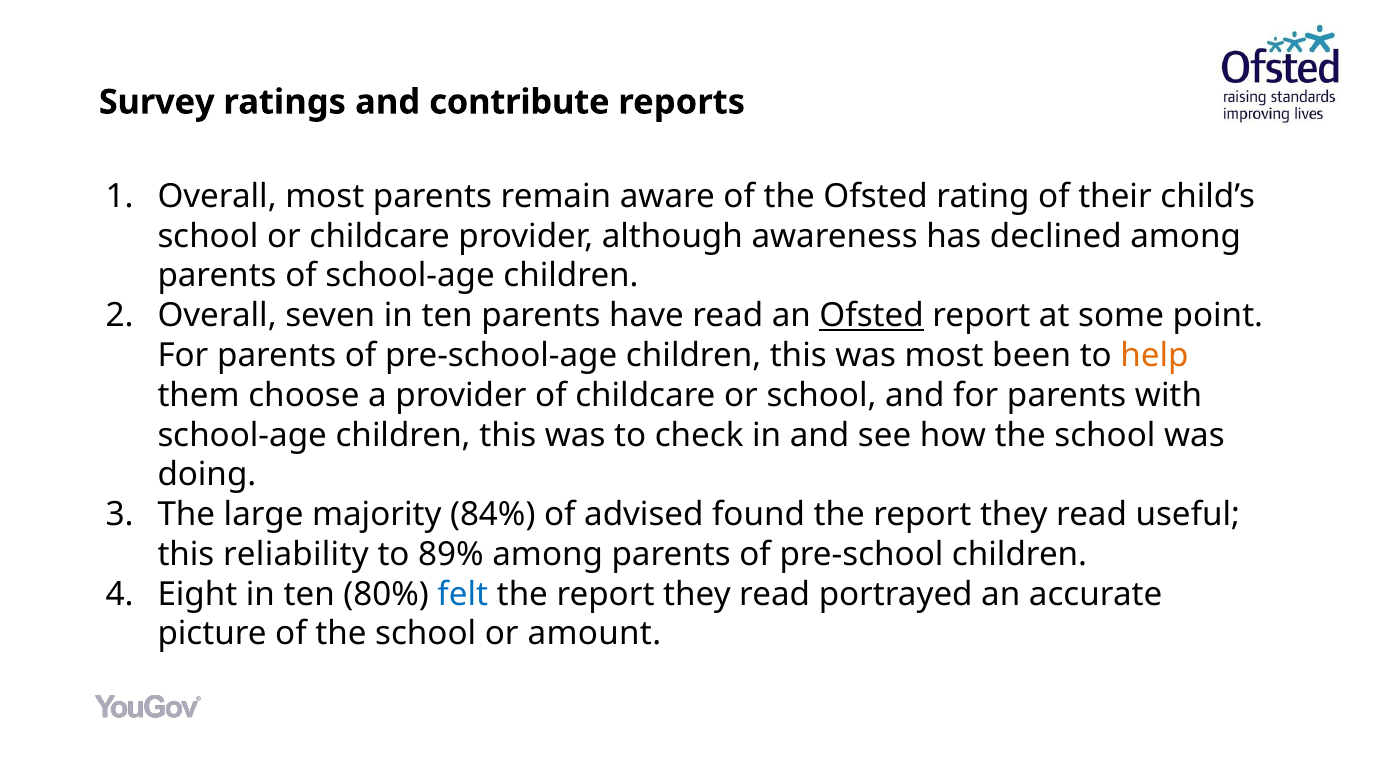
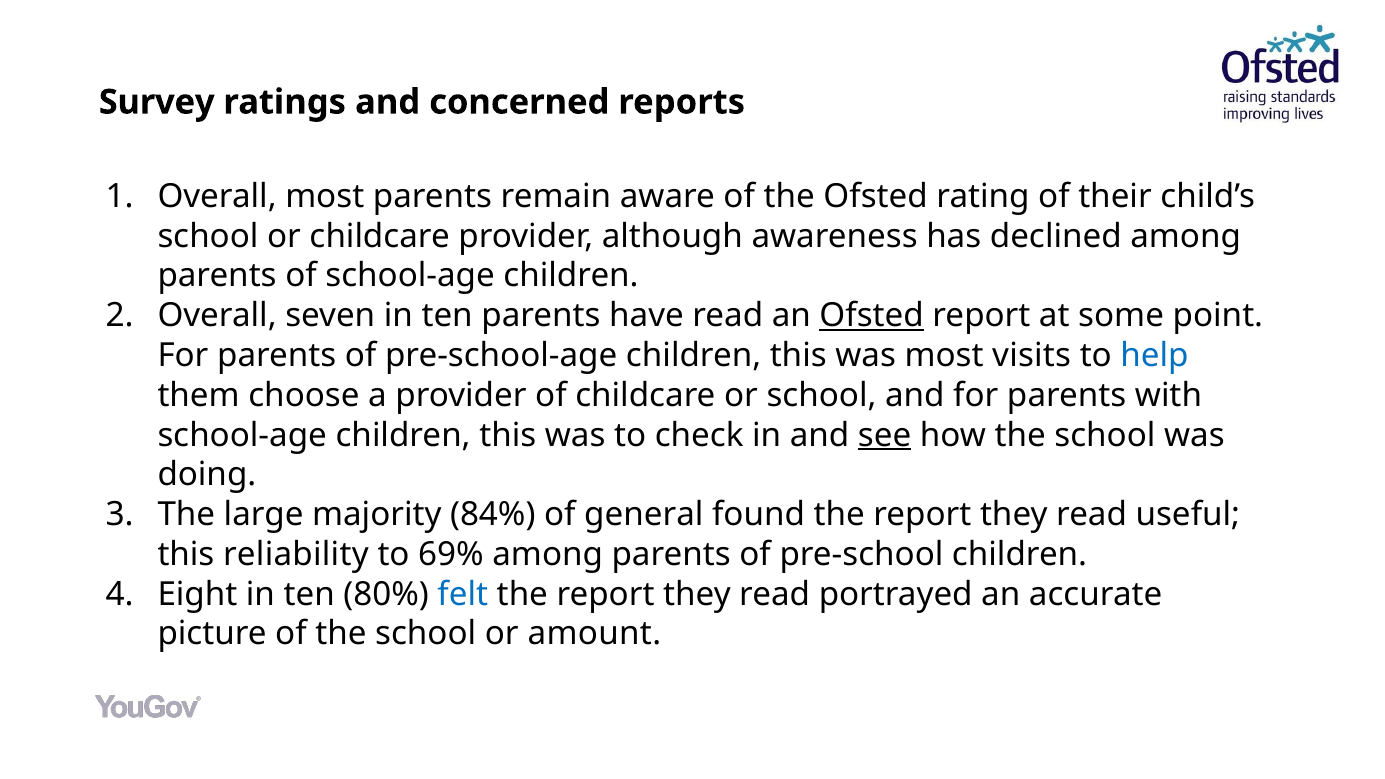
contribute: contribute -> concerned (519, 102)
been: been -> visits (1032, 356)
help colour: orange -> blue (1155, 356)
see underline: none -> present (885, 435)
advised: advised -> general (644, 515)
89%: 89% -> 69% (451, 554)
